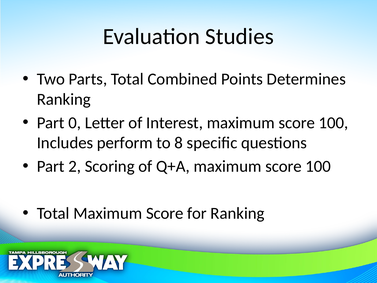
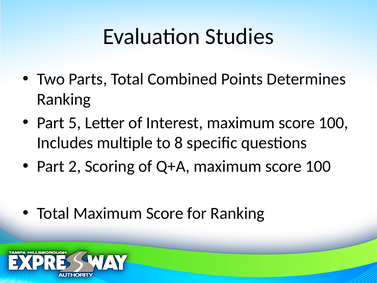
0: 0 -> 5 (75, 123)
perform: perform -> multiple (125, 143)
